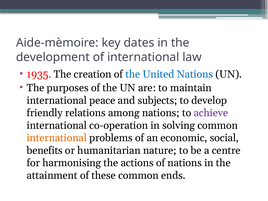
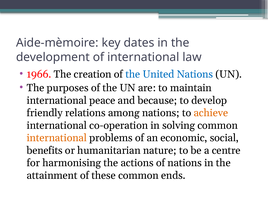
1935: 1935 -> 1966 (39, 74)
subjects: subjects -> because (157, 100)
achieve colour: purple -> orange (211, 113)
